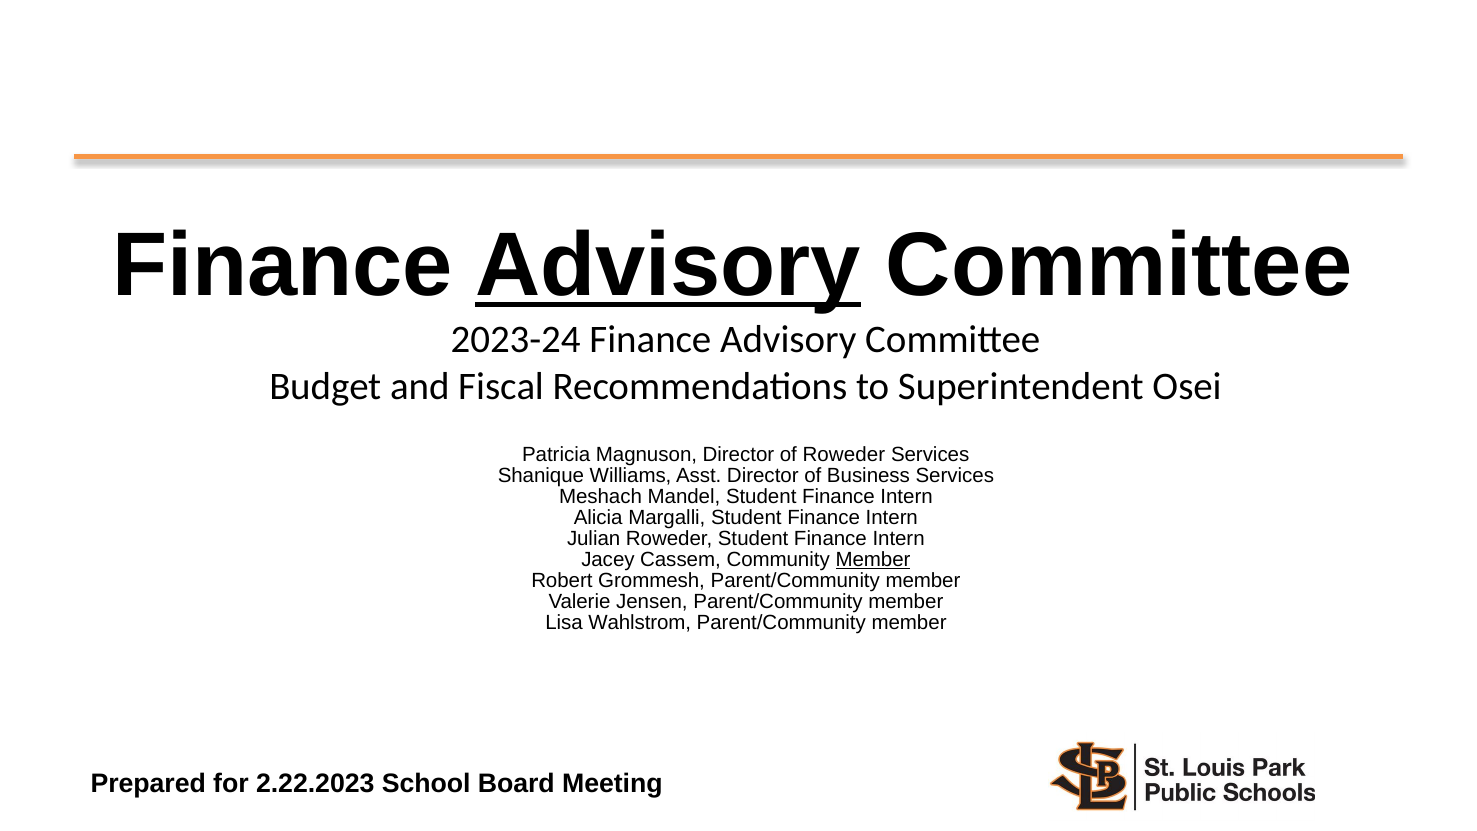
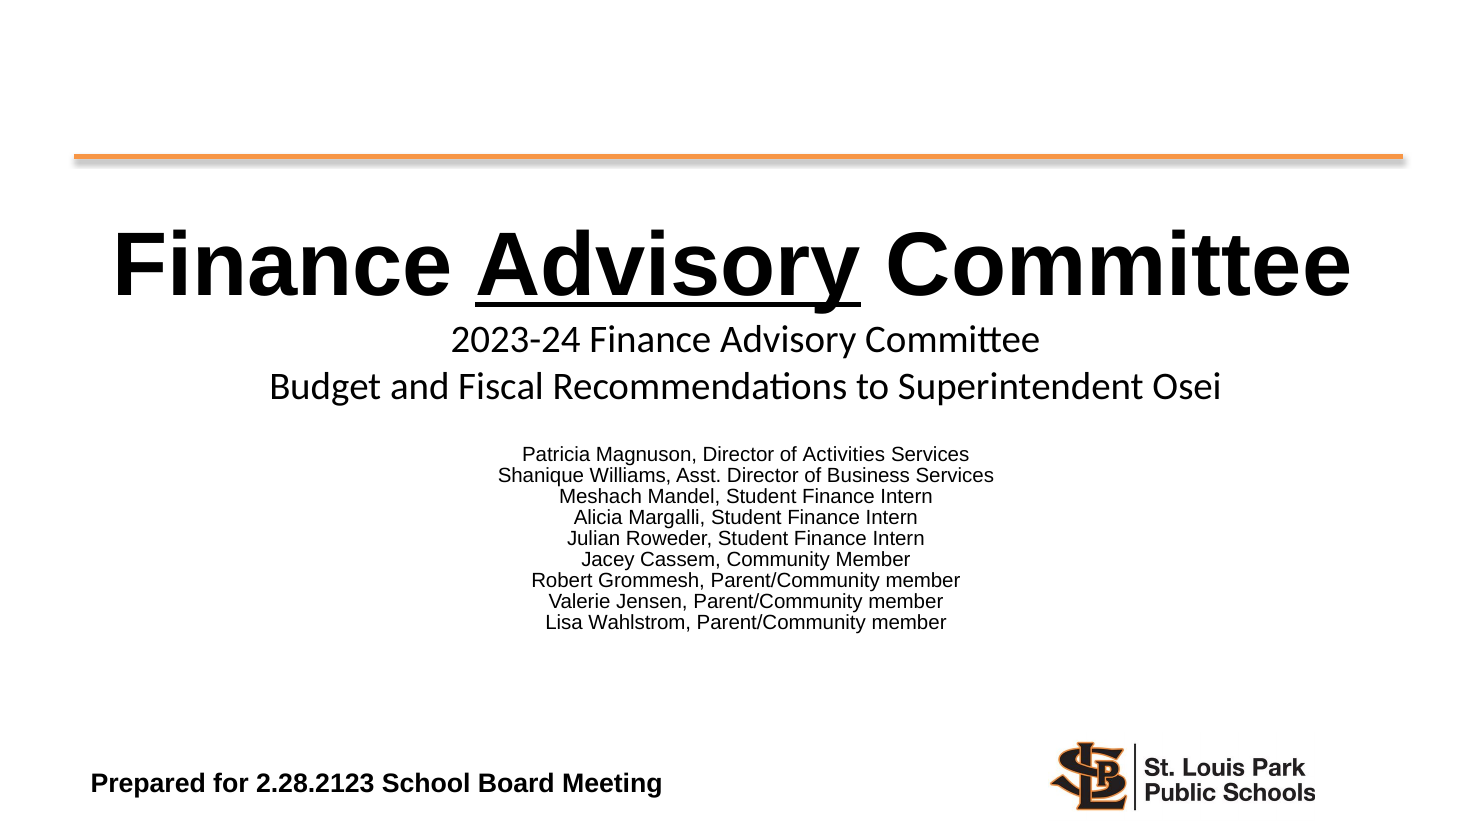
of Roweder: Roweder -> Activities (844, 455)
Member underline: present -> none (873, 560)
2.22.2023: 2.22.2023 -> 2.28.2123 (315, 783)
